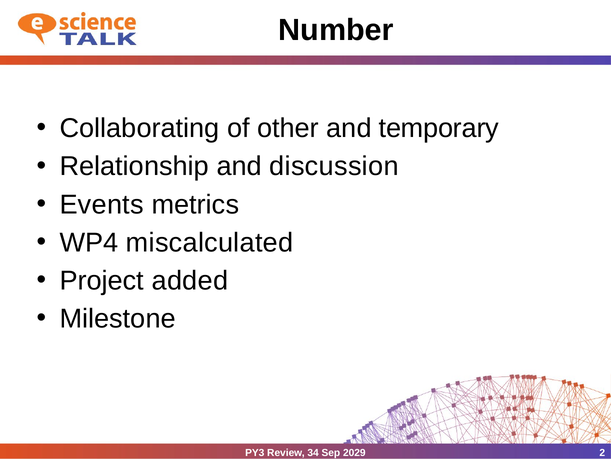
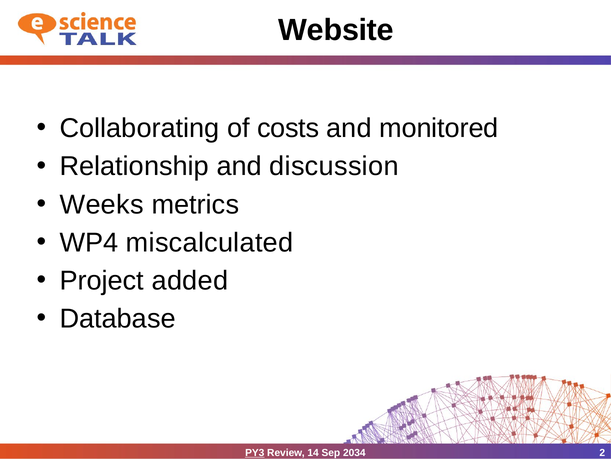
Number: Number -> Website (336, 30)
other: other -> costs (288, 128)
temporary: temporary -> monitored (439, 128)
Events: Events -> Weeks (102, 204)
Milestone: Milestone -> Database (118, 318)
PY3 underline: none -> present (255, 452)
34: 34 -> 14 (313, 452)
2029: 2029 -> 2034 (354, 452)
